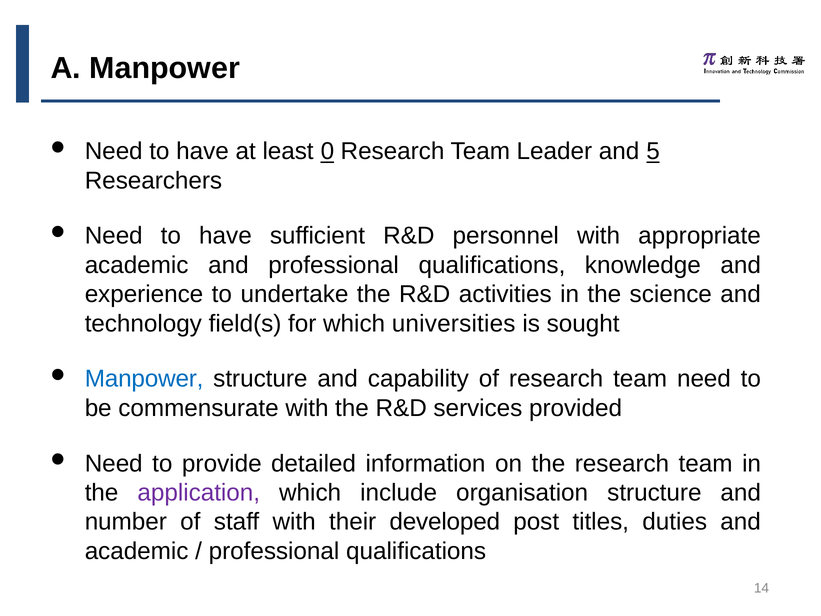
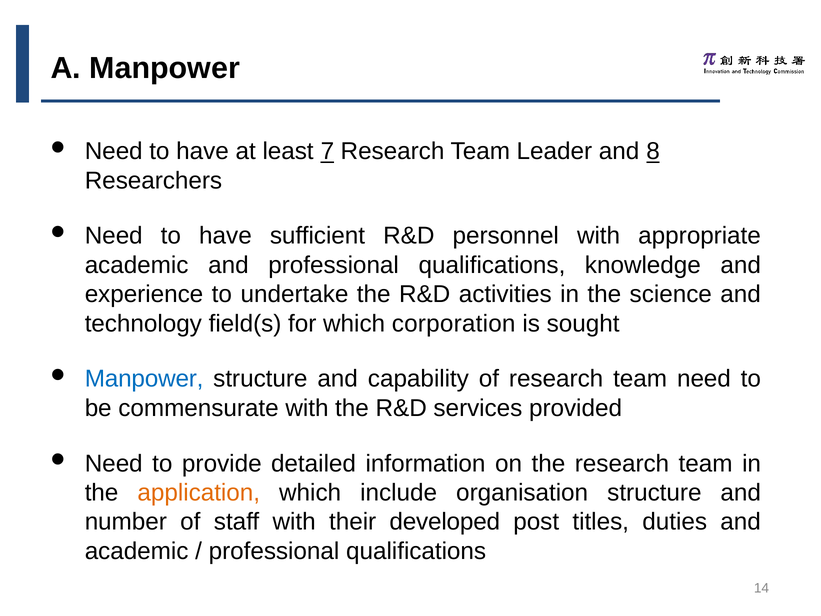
0: 0 -> 7 (327, 151)
5: 5 -> 8 (653, 151)
universities: universities -> corporation (454, 323)
application colour: purple -> orange (199, 493)
